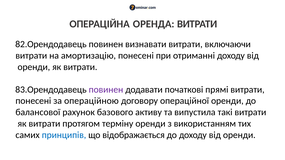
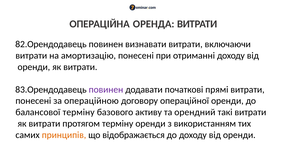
балансової рахунок: рахунок -> терміну (79, 112)
випустила: випустила -> орендний (195, 112)
принципів colour: blue -> orange (64, 135)
